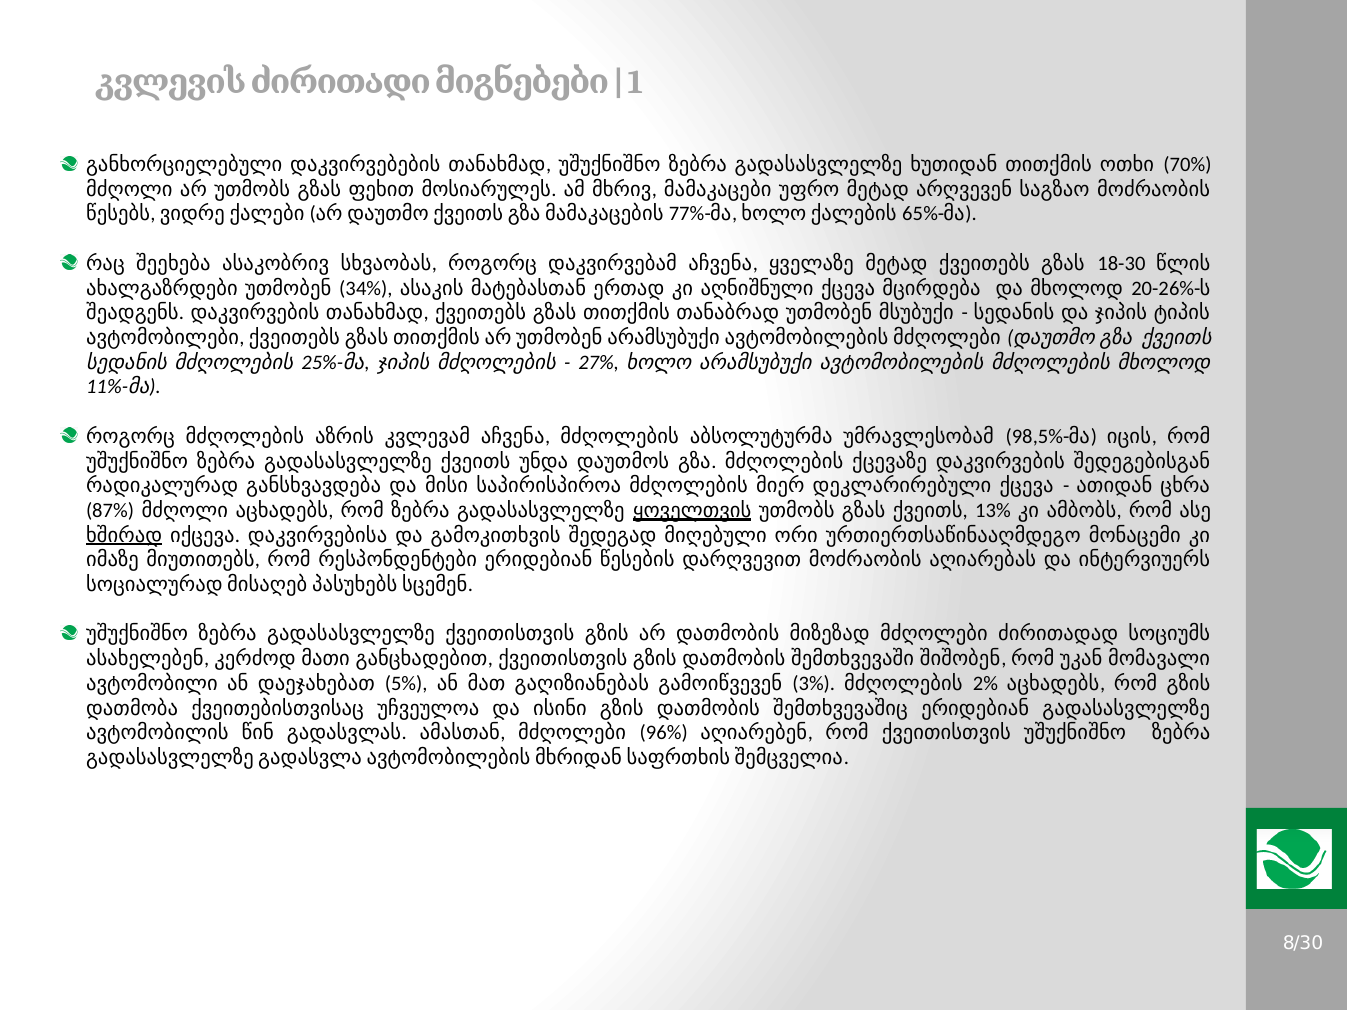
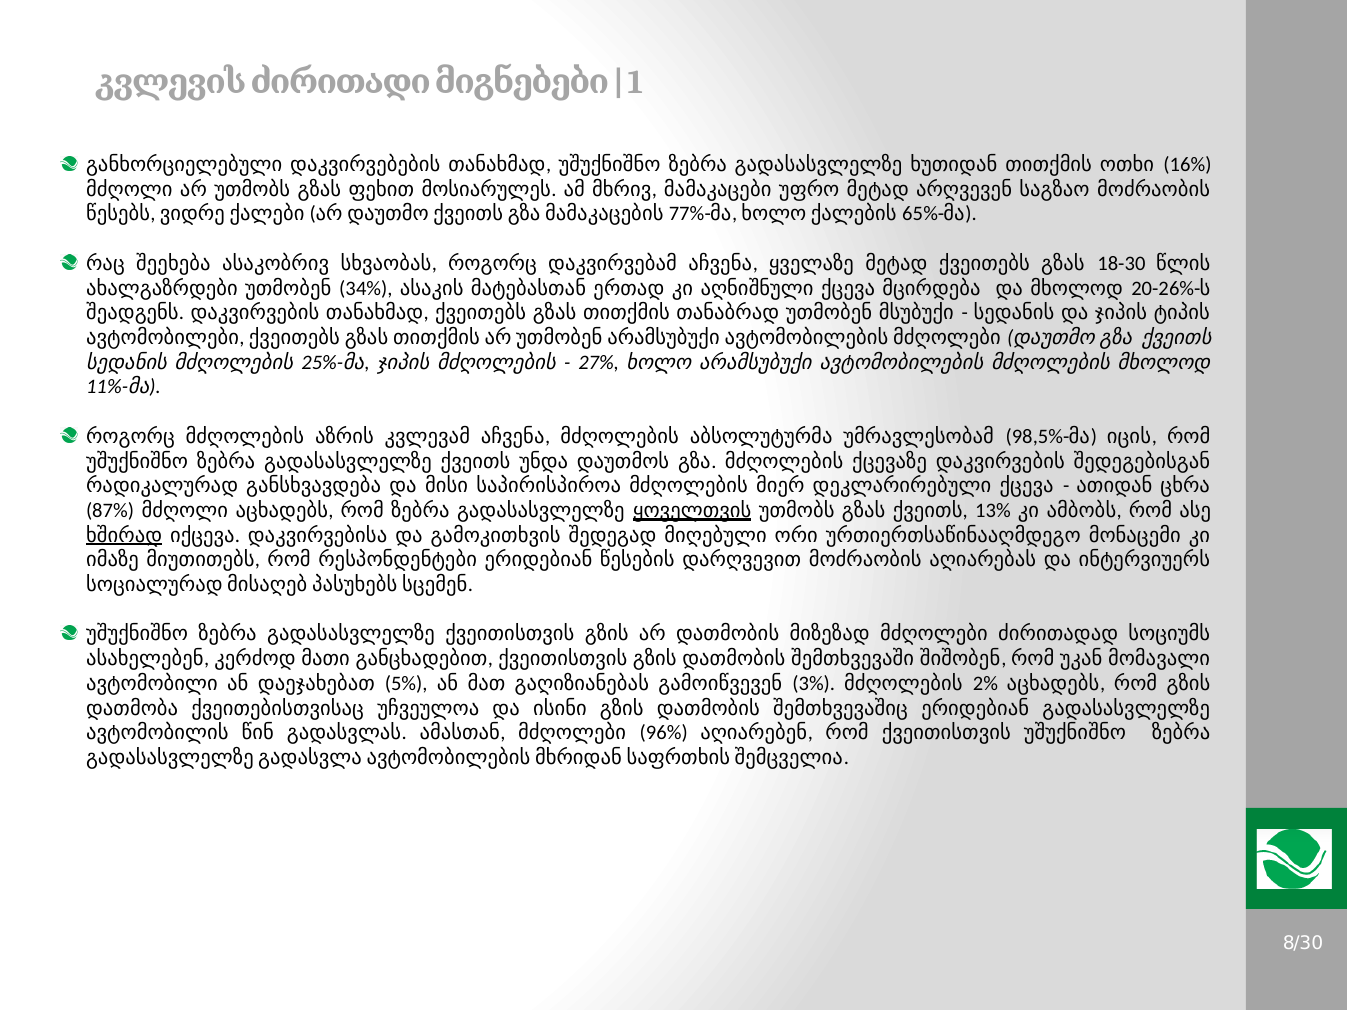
70%: 70% -> 16% (1187, 165)
